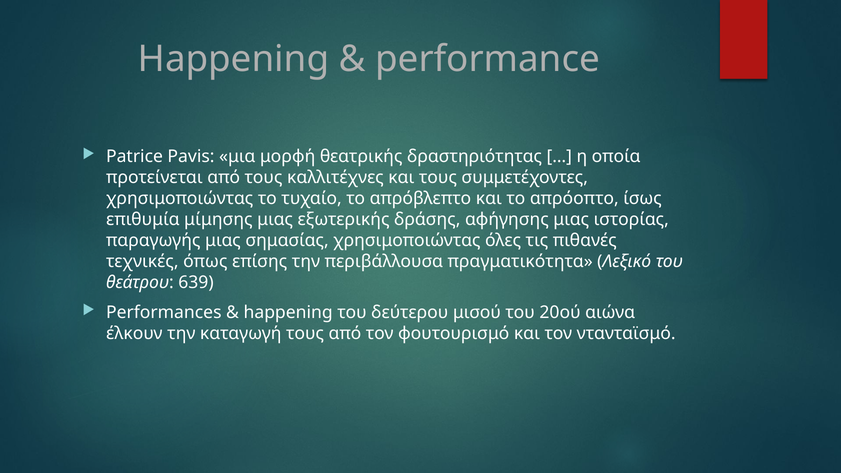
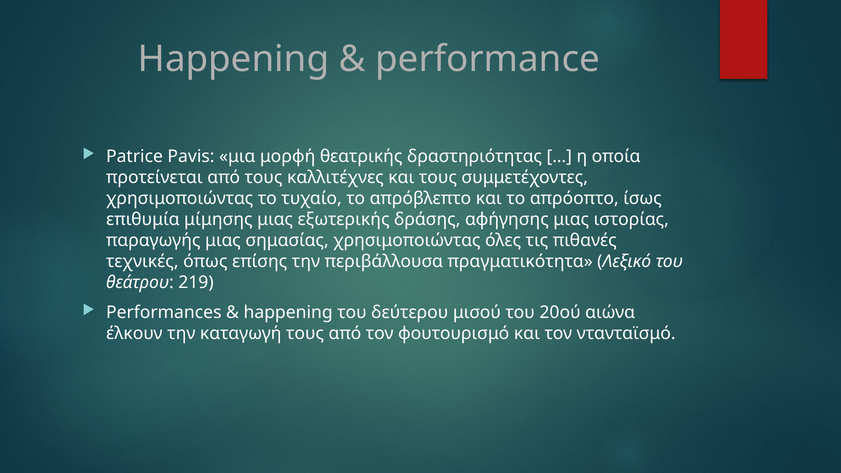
639: 639 -> 219 (196, 283)
